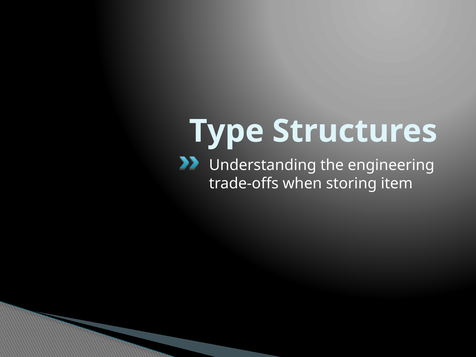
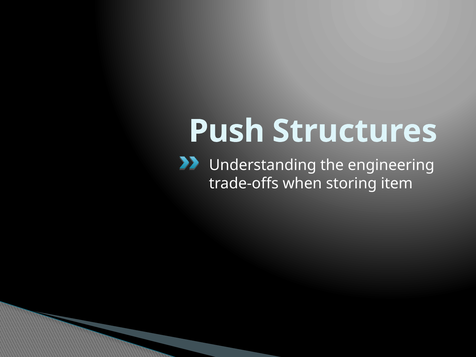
Type: Type -> Push (227, 131)
